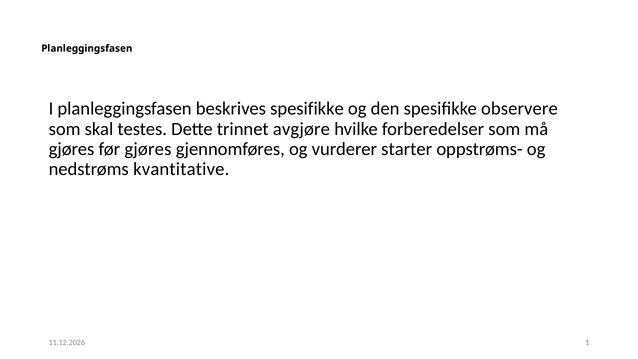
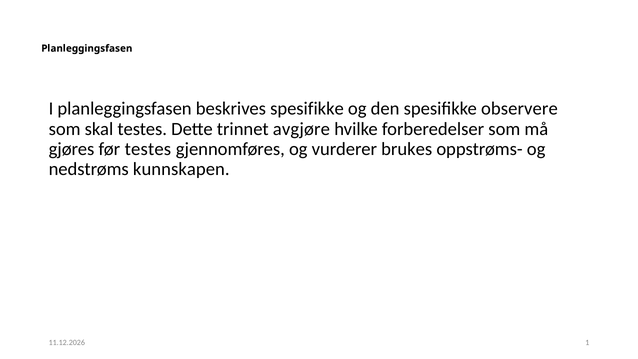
før gjøres: gjøres -> testes (148, 149)
starter: starter -> brukes (407, 149)
kvantitative: kvantitative -> kunnskapen (181, 169)
